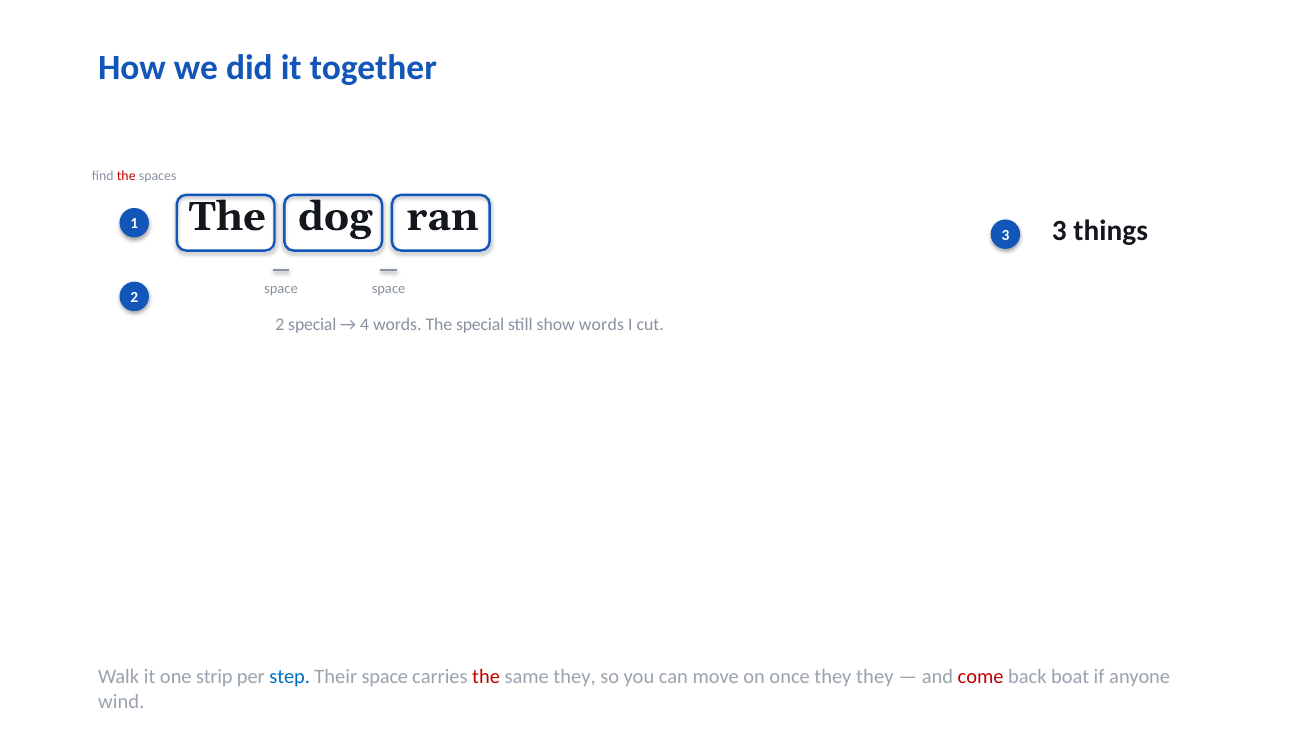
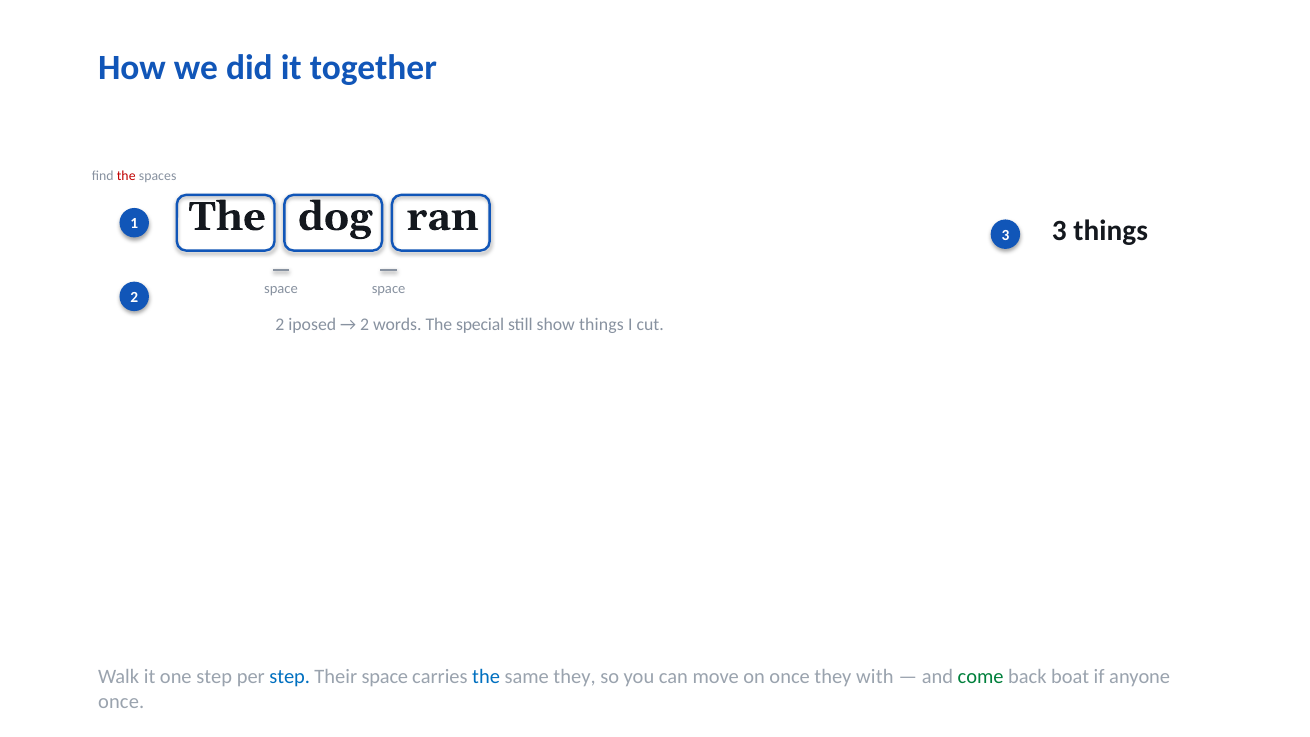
2 special: special -> iposed (312, 325)
4: 4 -> 2 (365, 325)
show words: words -> things (601, 325)
one strip: strip -> step (214, 677)
the colour: red -> blue (486, 677)
they they: they -> with (875, 677)
come colour: red -> green (981, 677)
wind: wind -> once (121, 701)
